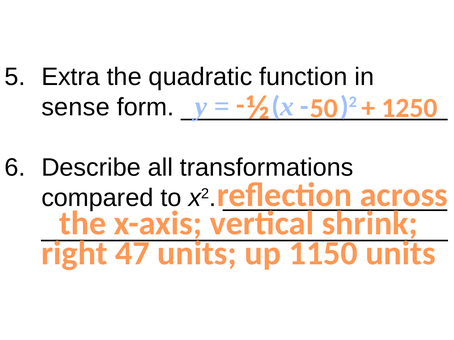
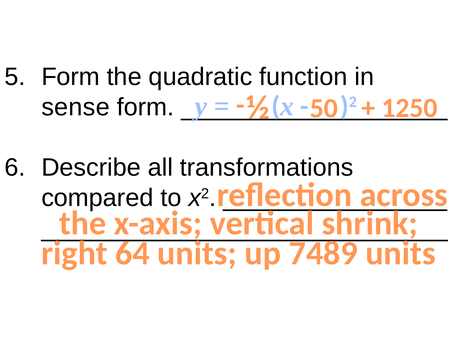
Extra: Extra -> Form (71, 77)
47: 47 -> 64 (132, 254)
1150: 1150 -> 7489 (323, 254)
